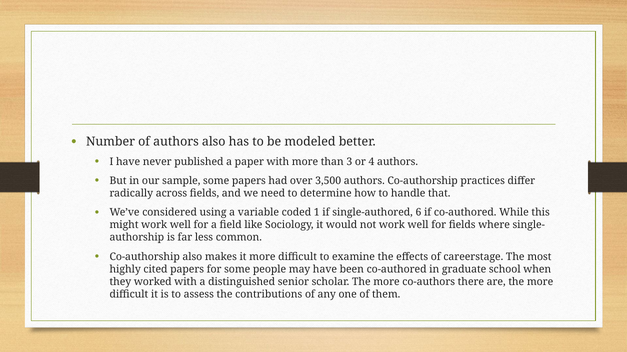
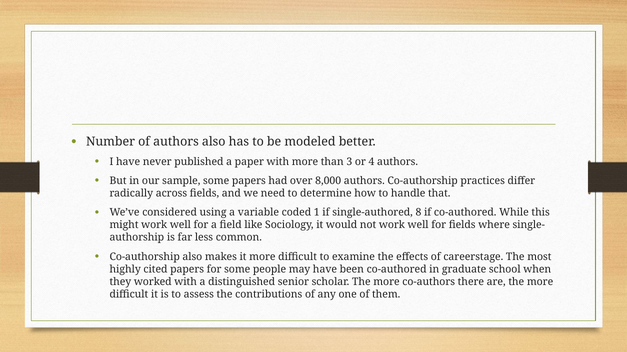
3,500: 3,500 -> 8,000 (328, 181)
6: 6 -> 8 (418, 213)
